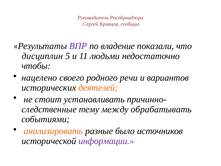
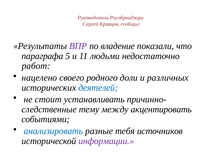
дисциплин: дисциплин -> параграфа (42, 56)
чтобы: чтобы -> работ (36, 66)
речи: речи -> доли (129, 78)
вариантов: вариантов -> различных (168, 78)
деятелей colour: orange -> blue (98, 87)
обрабатывать: обрабатывать -> акцентировать (161, 109)
анализировать colour: orange -> blue (53, 131)
было: было -> тебя (125, 131)
